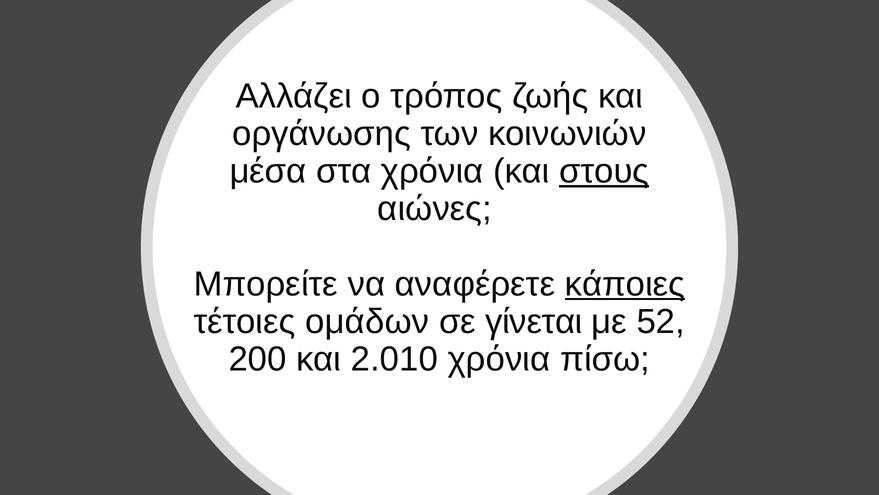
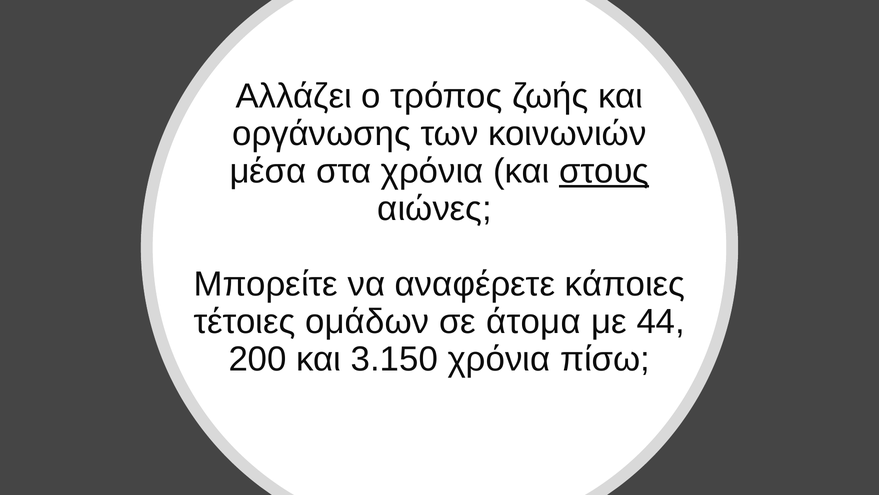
κάποιες underline: present -> none (625, 284)
γίνεται: γίνεται -> άτομα (533, 321)
52: 52 -> 44 (661, 321)
2.010: 2.010 -> 3.150 (394, 359)
